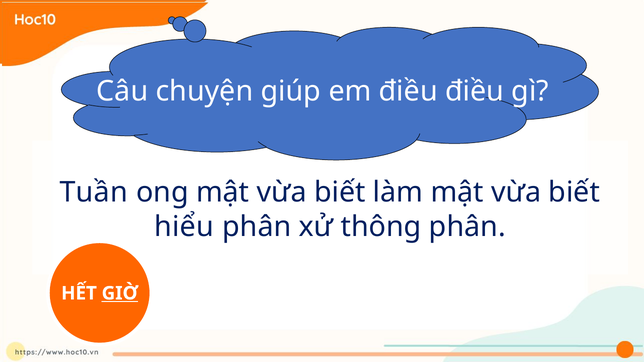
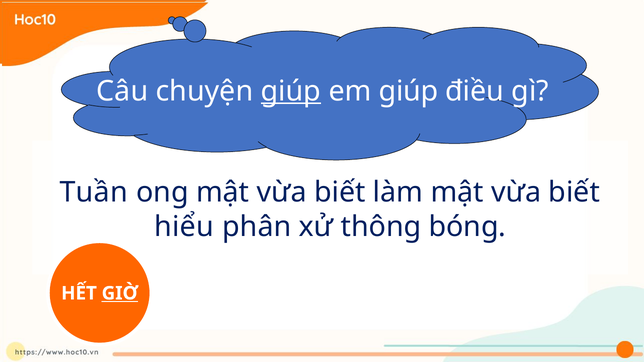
giúp underline: none -> present (291, 91)
em điều: điều -> giúp (408, 91)
thông phân: phân -> bóng (467, 227)
